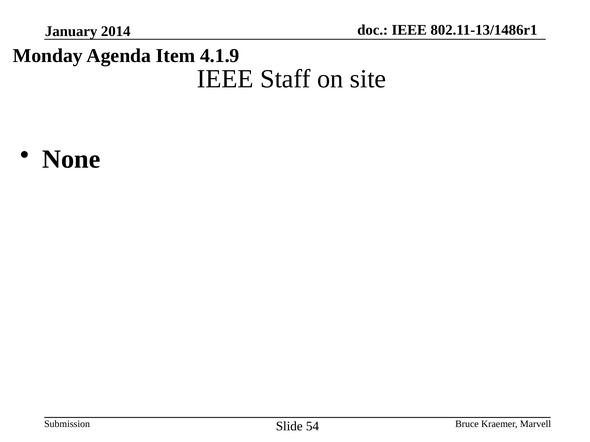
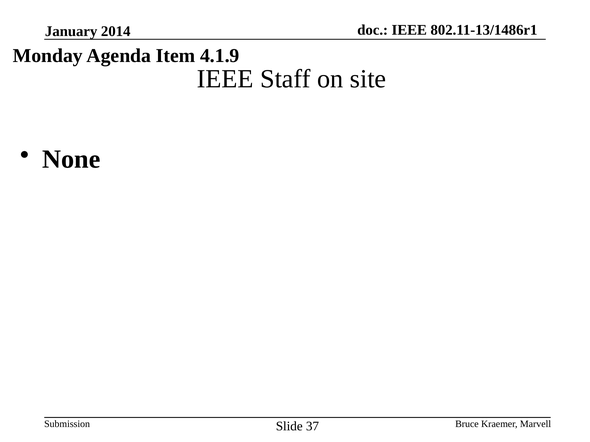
54: 54 -> 37 (312, 427)
